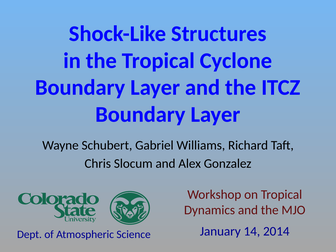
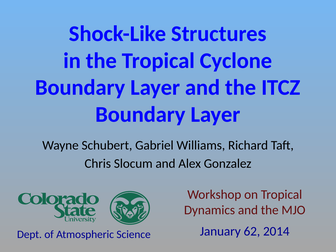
14: 14 -> 62 (252, 231)
